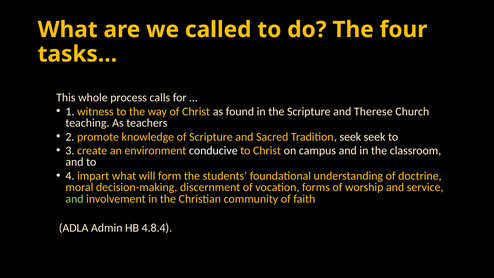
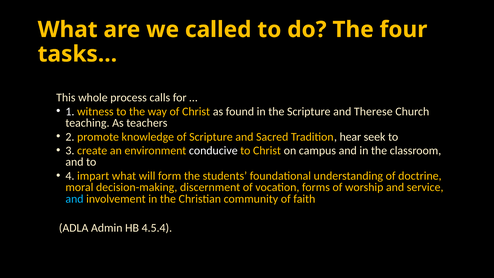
Tradition seek: seek -> hear (350, 137)
and colour: light green -> light blue (74, 199)
4.8.4: 4.8.4 -> 4.5.4 (157, 228)
